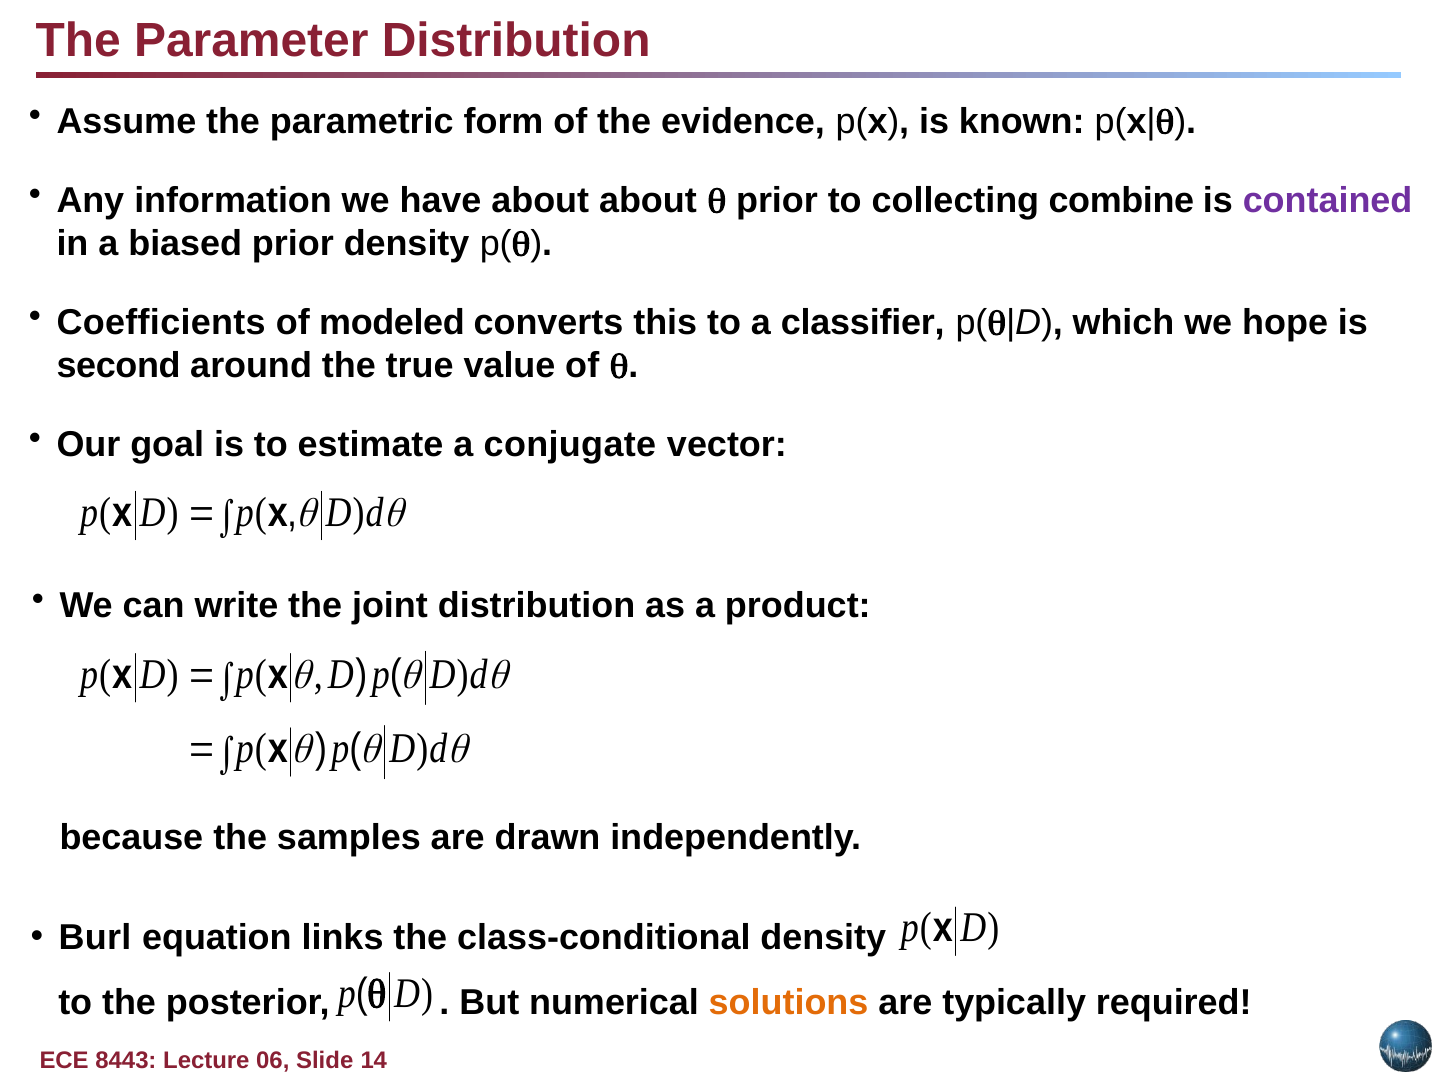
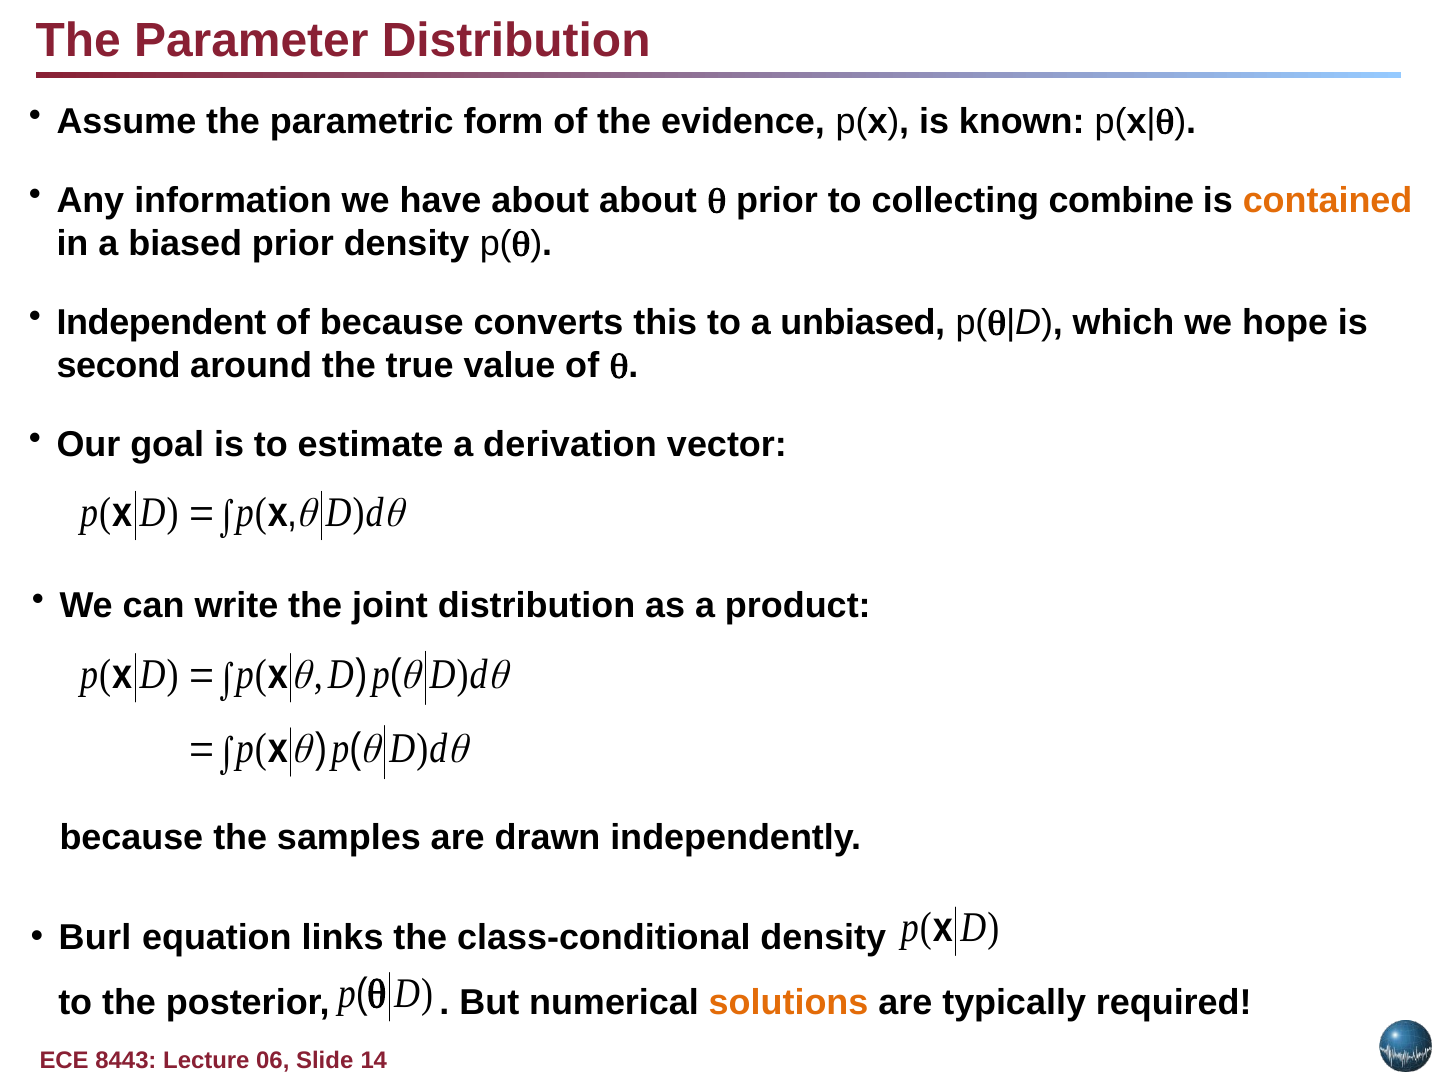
contained colour: purple -> orange (1328, 201)
Coefficients: Coefficients -> Independent (161, 323)
of modeled: modeled -> because (392, 323)
classifier: classifier -> unbiased (863, 323)
conjugate: conjugate -> derivation (570, 445)
